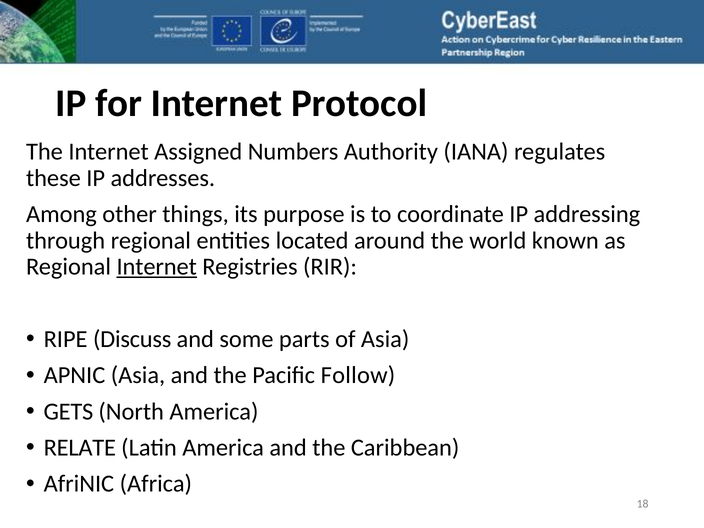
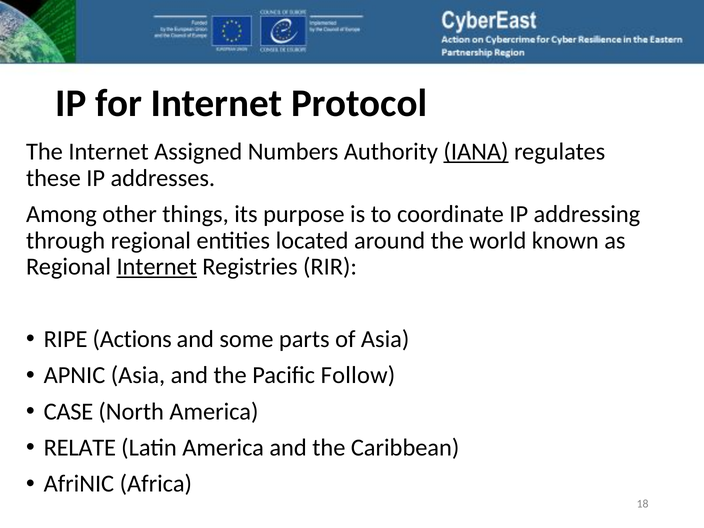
IANA underline: none -> present (476, 152)
Discuss: Discuss -> Actions (132, 339)
GETS: GETS -> CASE (68, 412)
